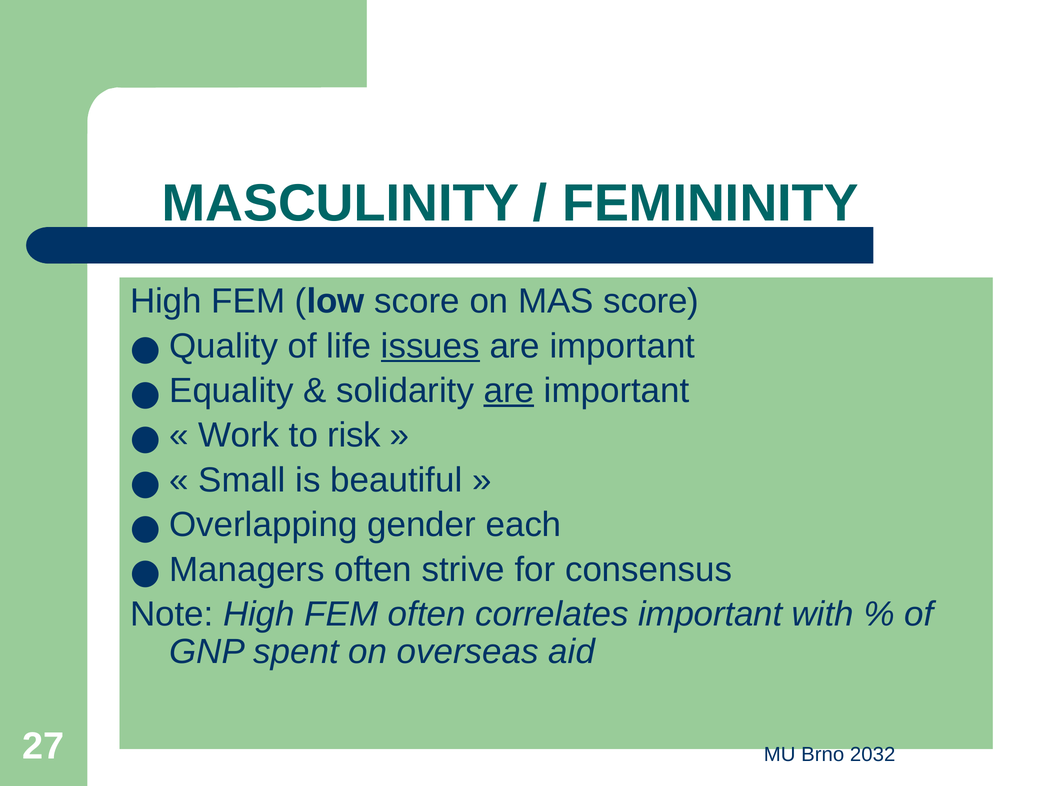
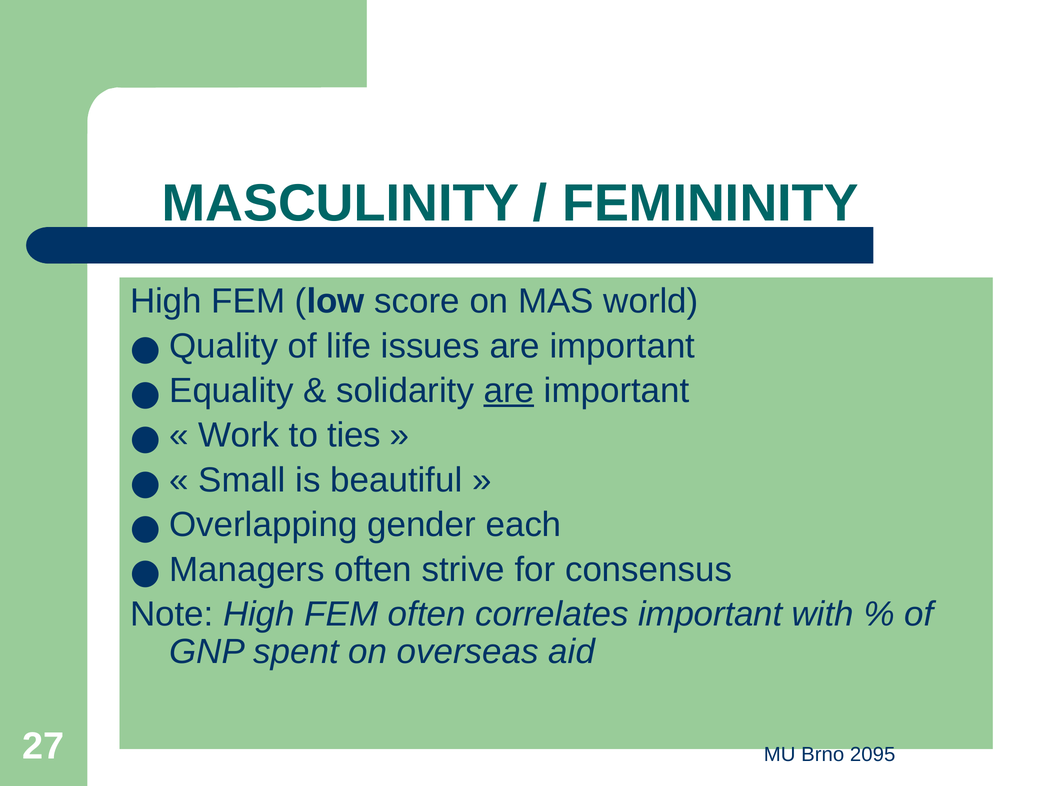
MAS score: score -> world (651, 301)
issues underline: present -> none (430, 346)
risk: risk -> ties (354, 435)
2032: 2032 -> 2095 (873, 755)
